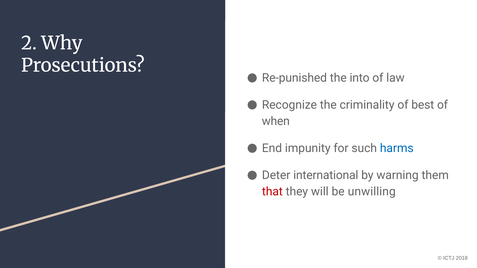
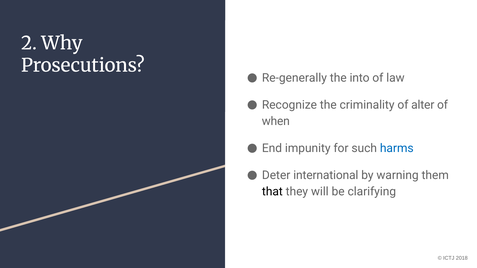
Re-punished: Re-punished -> Re-generally (294, 78)
best: best -> alter (423, 105)
that colour: red -> black (272, 192)
unwilling: unwilling -> clarifying (372, 192)
